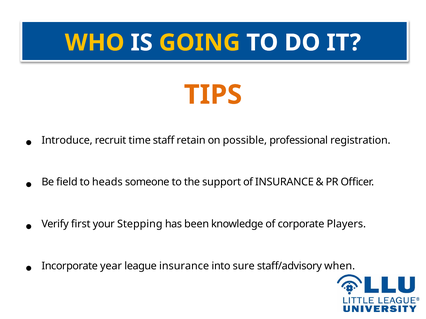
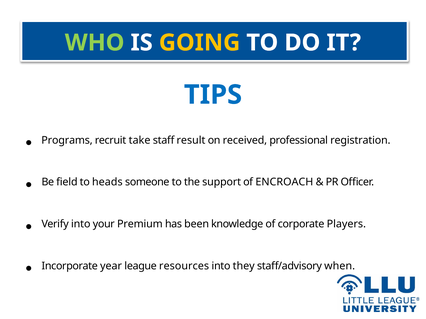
WHO colour: yellow -> light green (95, 43)
TIPS colour: orange -> blue (213, 95)
Introduce: Introduce -> Programs (67, 140)
time: time -> take (140, 140)
retain: retain -> result (191, 140)
possible: possible -> received (245, 140)
of INSURANCE: INSURANCE -> ENCROACH (284, 182)
Verify first: first -> into (81, 224)
Stepping: Stepping -> Premium (140, 224)
league insurance: insurance -> resources (184, 266)
sure: sure -> they (244, 266)
